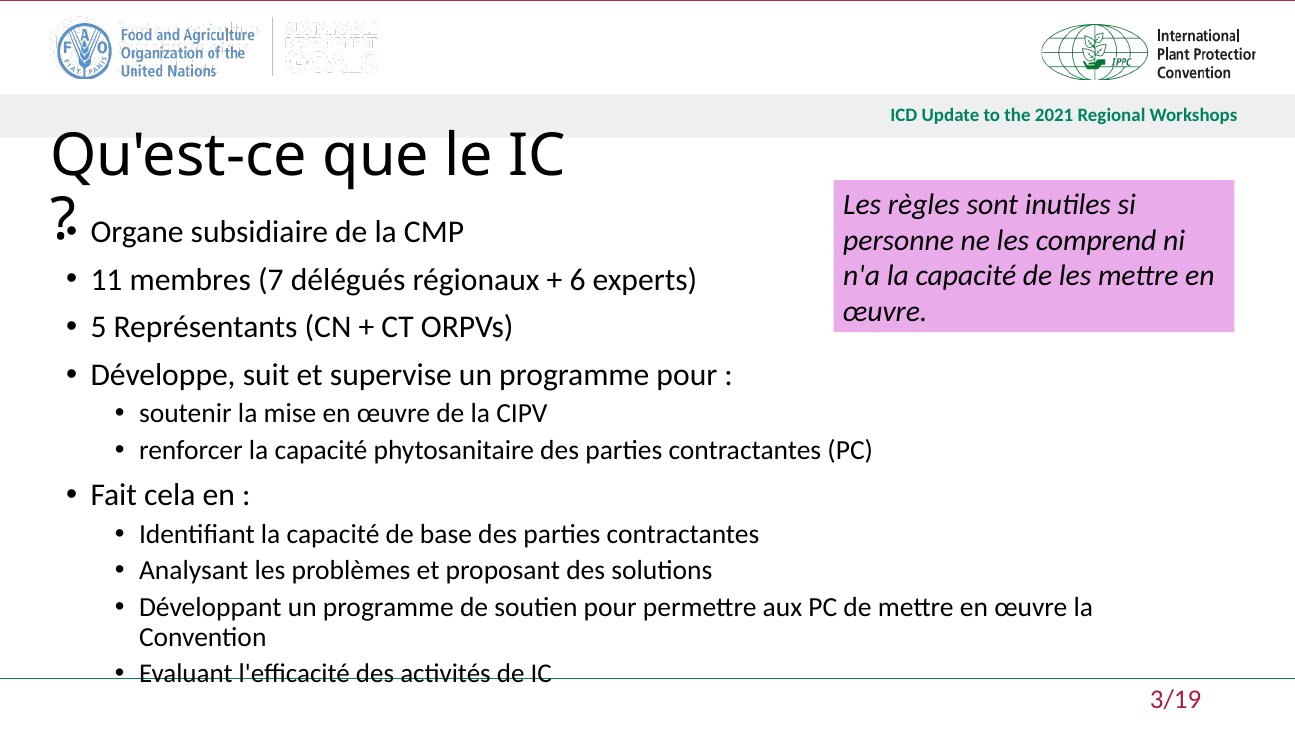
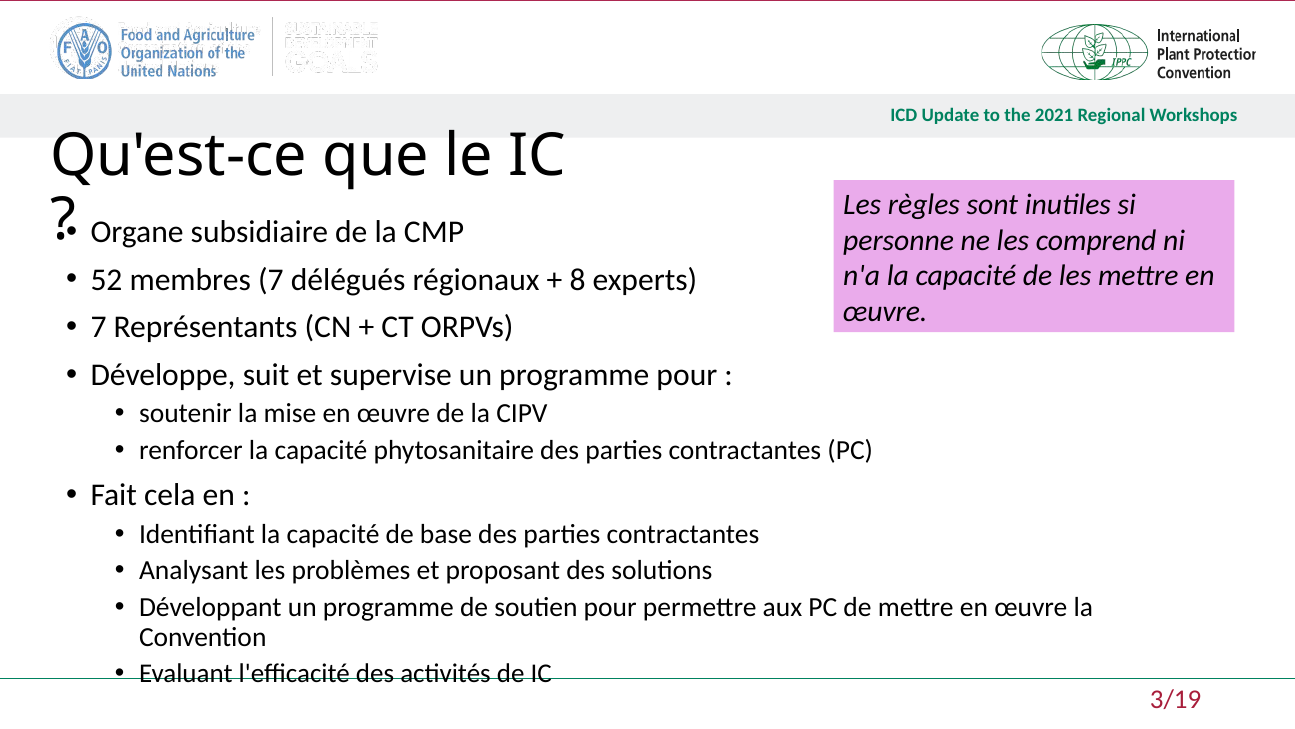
11: 11 -> 52 (106, 279)
6: 6 -> 8 (578, 279)
5: 5 -> 7 (98, 327)
